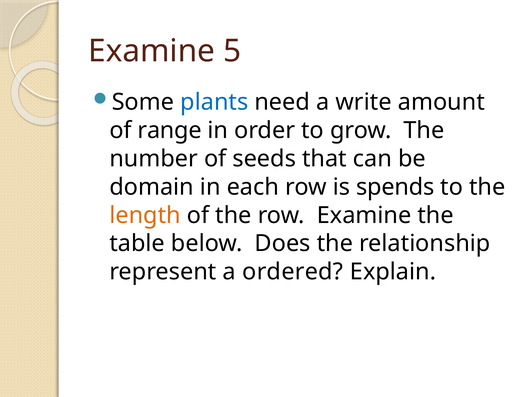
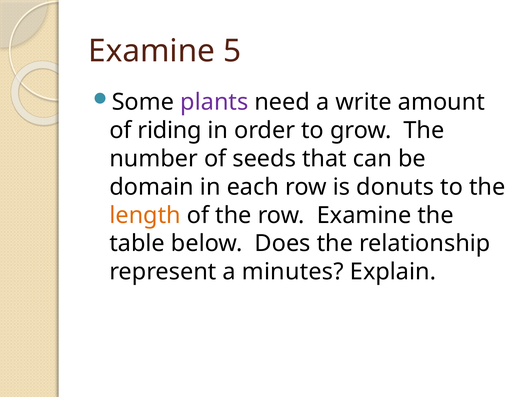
plants colour: blue -> purple (214, 102)
range: range -> riding (170, 130)
spends: spends -> donuts (395, 187)
ordered: ordered -> minutes (293, 272)
